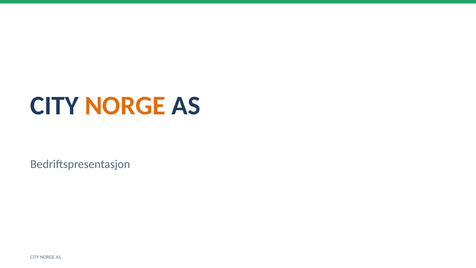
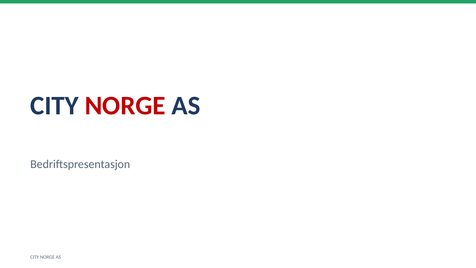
NORGE colour: orange -> red (125, 106)
